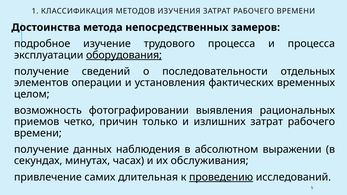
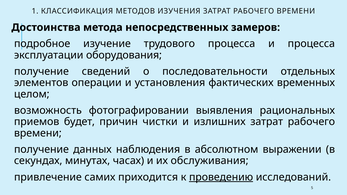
оборудования underline: present -> none (124, 55)
четко: четко -> будет (79, 122)
только: только -> чистки (160, 122)
длительная: длительная -> приходится (148, 177)
